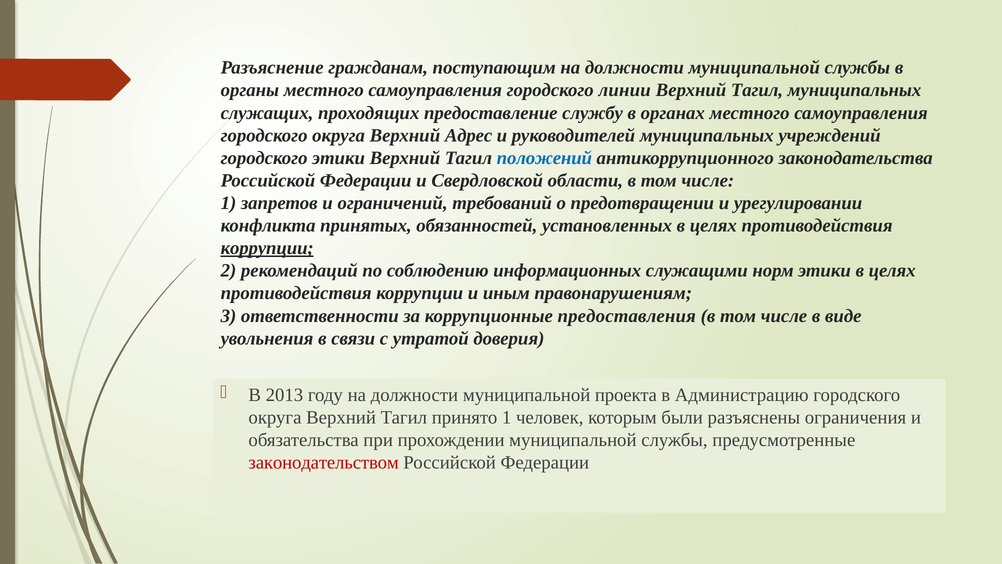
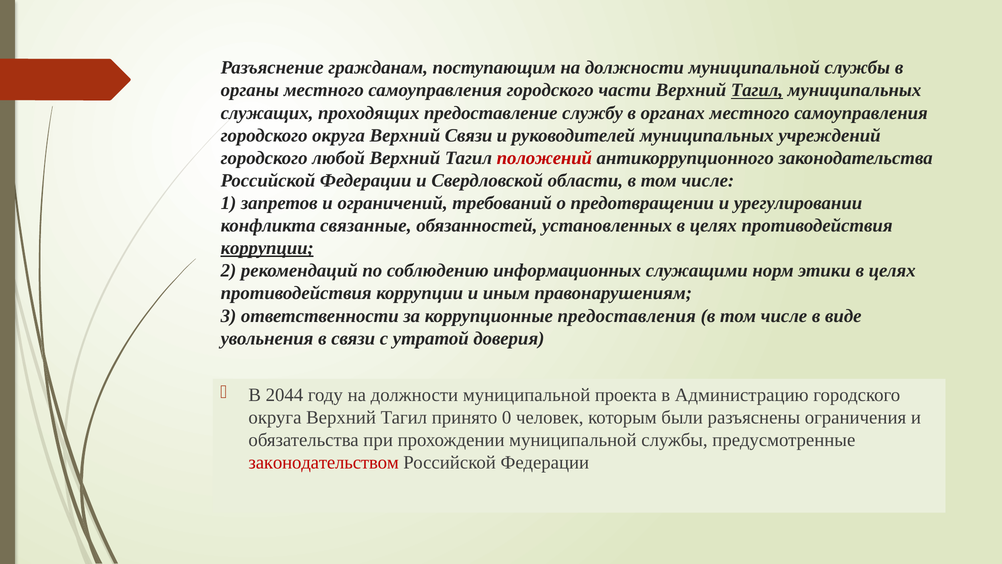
линии: линии -> части (625, 90)
Тагил underline: none -> present (757, 90)
Верхний Адрес: Адрес -> Связи (469, 135)
городского этики: этики -> любой (339, 158)
положений colour: blue -> red (544, 158)
принятых: принятых -> связанные (366, 225)
2013: 2013 -> 2044 (284, 395)
принято 1: 1 -> 0 (507, 417)
